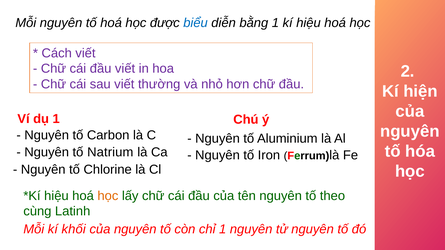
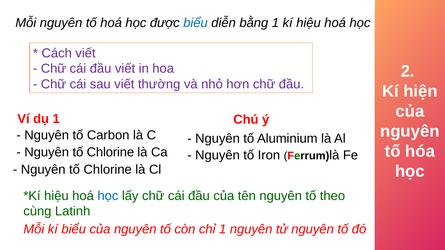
Natrium: Natrium -> Chlorine (110, 152)
học colour: orange -> blue (108, 196)
kí khối: khối -> biểu (74, 229)
